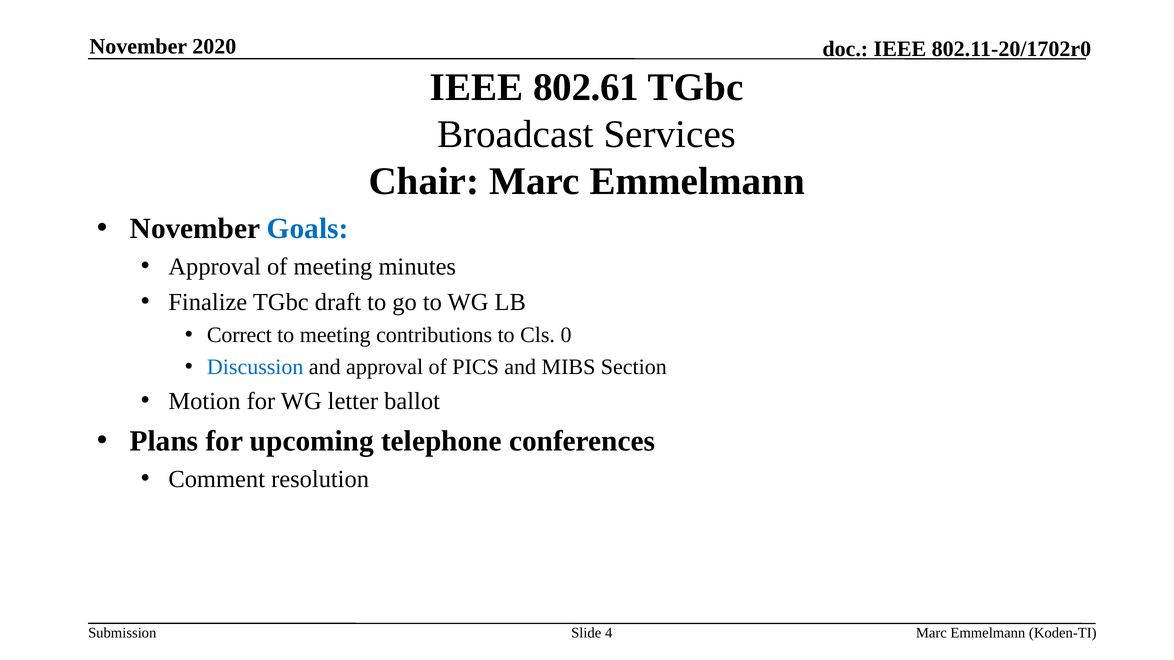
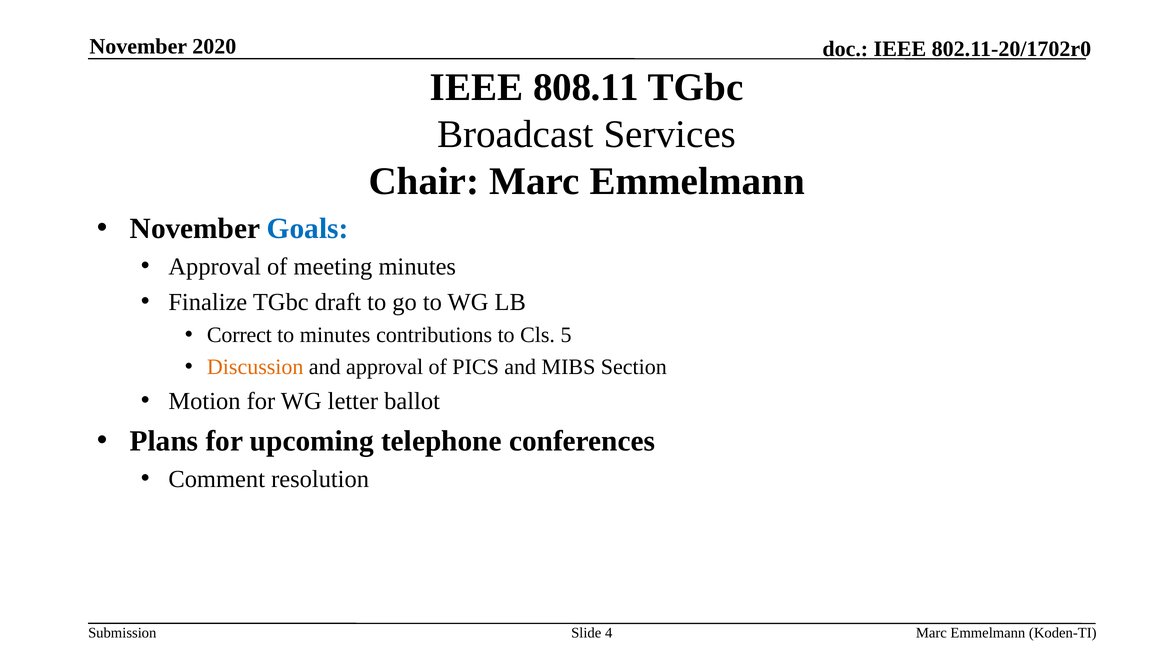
802.61: 802.61 -> 808.11 (586, 88)
to meeting: meeting -> minutes (335, 335)
0: 0 -> 5 (566, 335)
Discussion colour: blue -> orange (255, 367)
